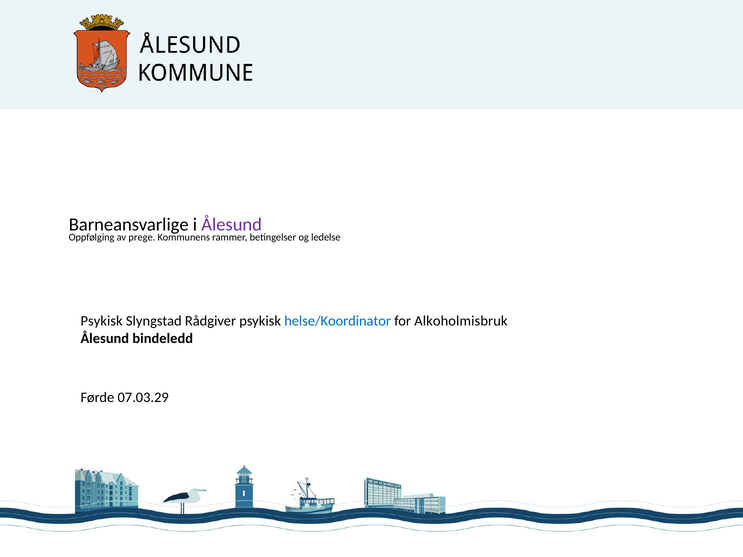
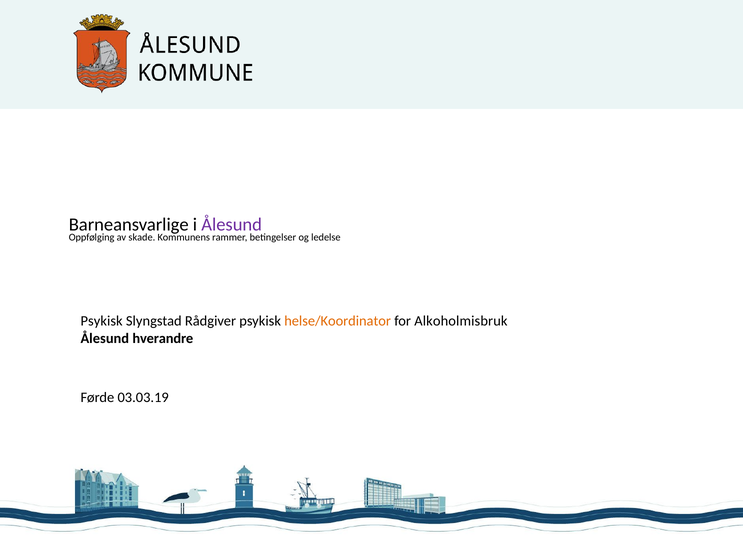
prege: prege -> skade (142, 238)
helse/Koordinator colour: blue -> orange (338, 321)
bindeledd: bindeledd -> hverandre (163, 339)
07.03.29: 07.03.29 -> 03.03.19 (143, 398)
